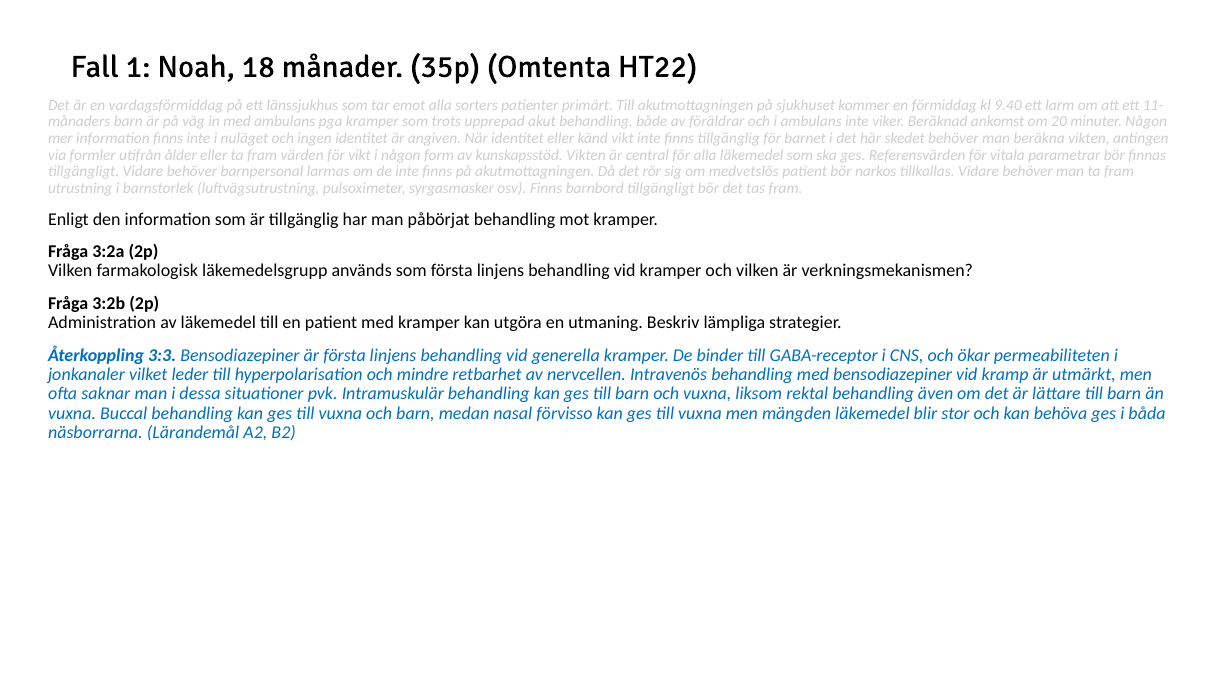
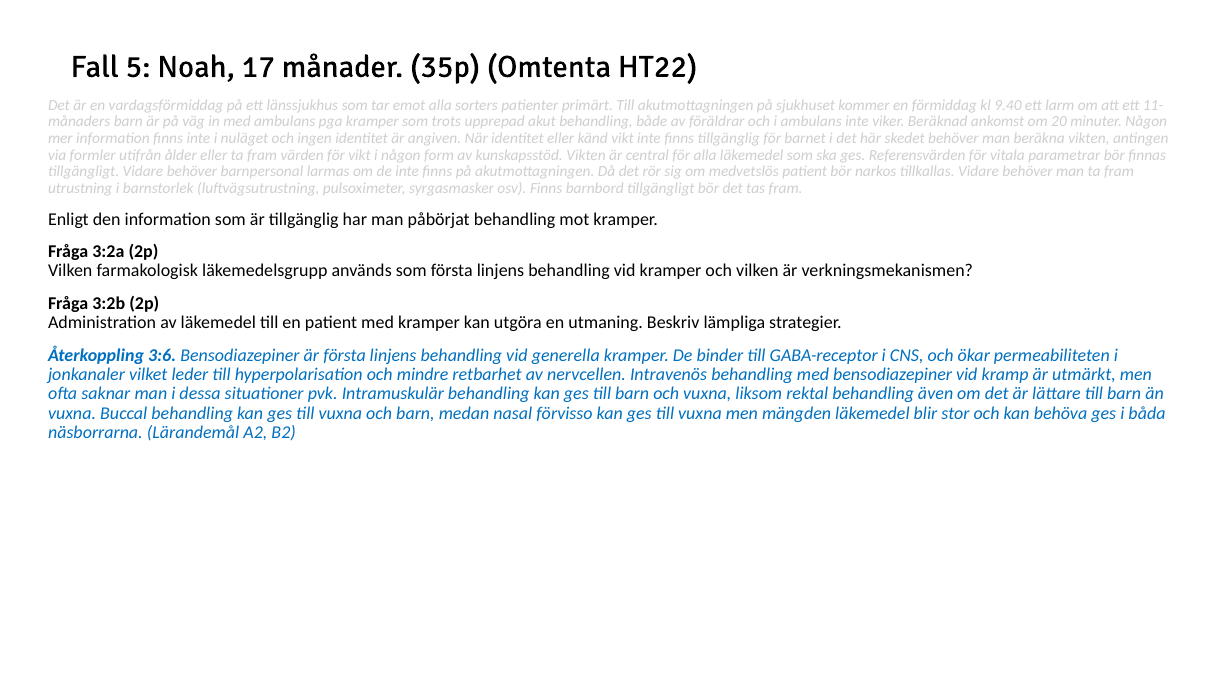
1: 1 -> 5 (138, 67)
18: 18 -> 17 (258, 67)
3:3: 3:3 -> 3:6 (162, 355)
